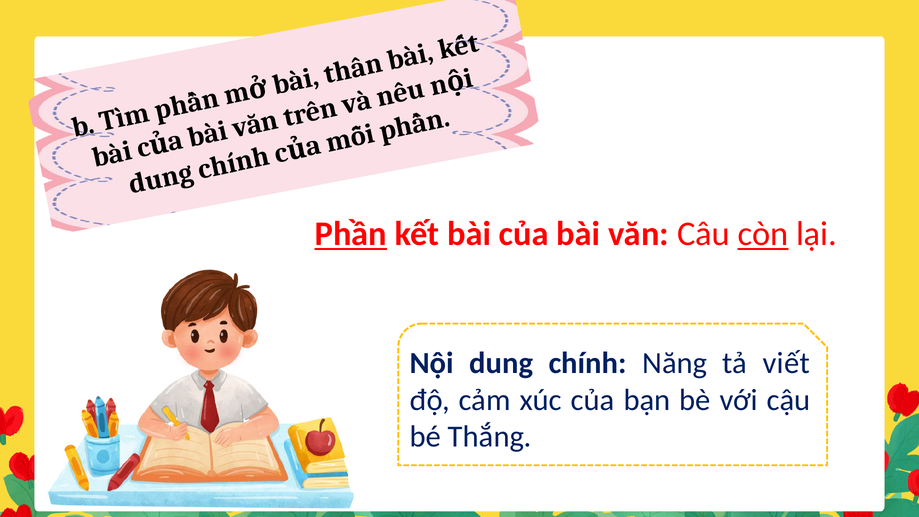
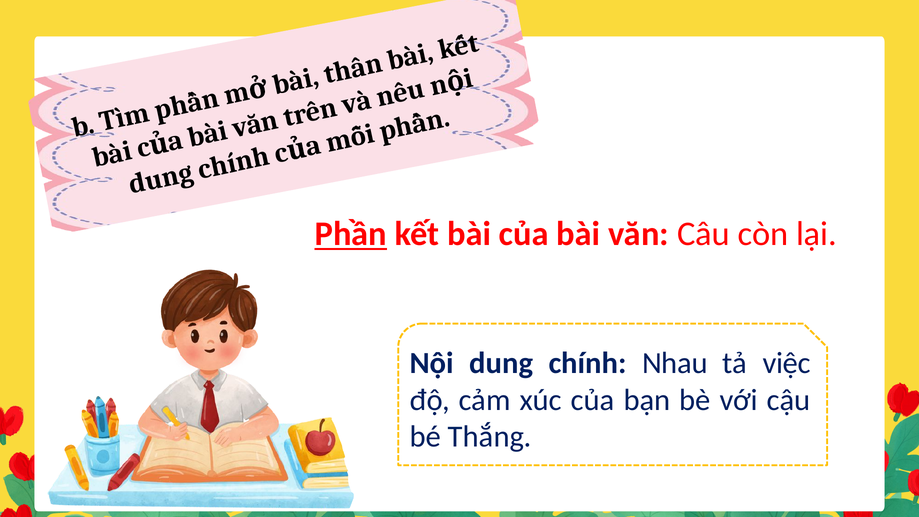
còn underline: present -> none (763, 234)
Năng: Năng -> Nhau (675, 363)
viết: viết -> việc (787, 363)
